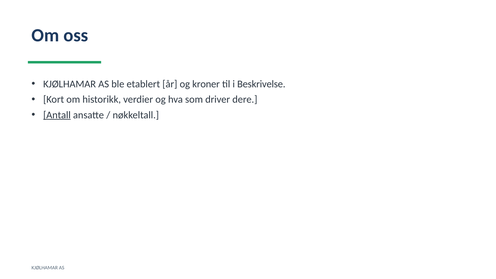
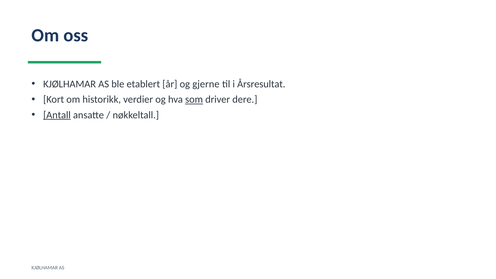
kroner: kroner -> gjerne (206, 84)
Beskrivelse: Beskrivelse -> Årsresultat (261, 84)
som underline: none -> present (194, 100)
